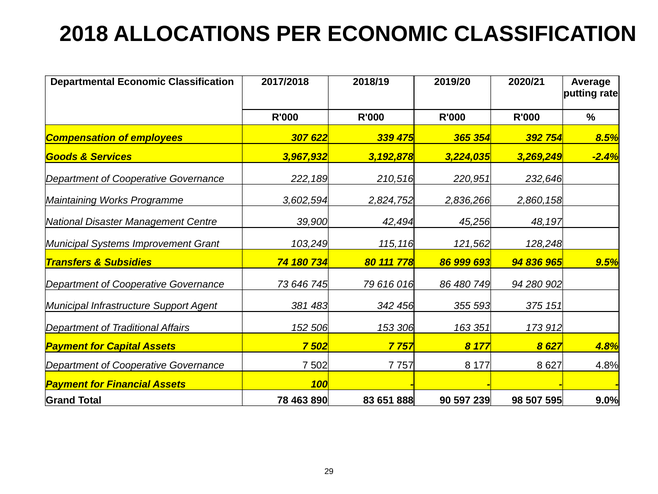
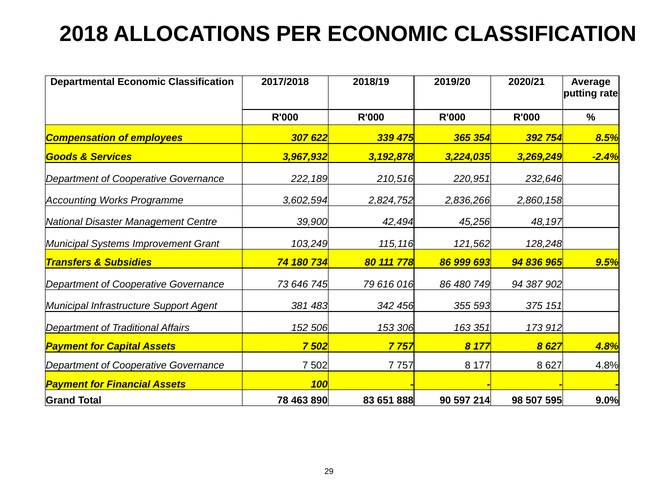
Maintaining: Maintaining -> Accounting (71, 200)
280: 280 -> 387 (534, 284)
239: 239 -> 214 (482, 400)
